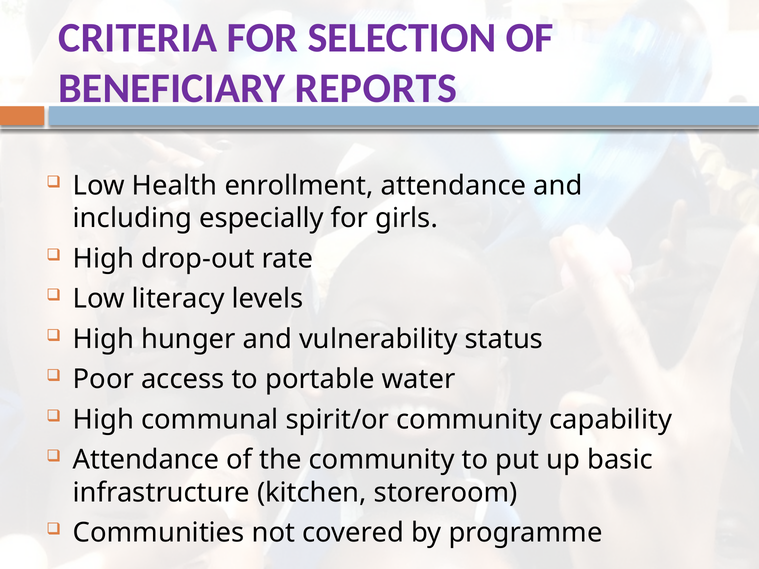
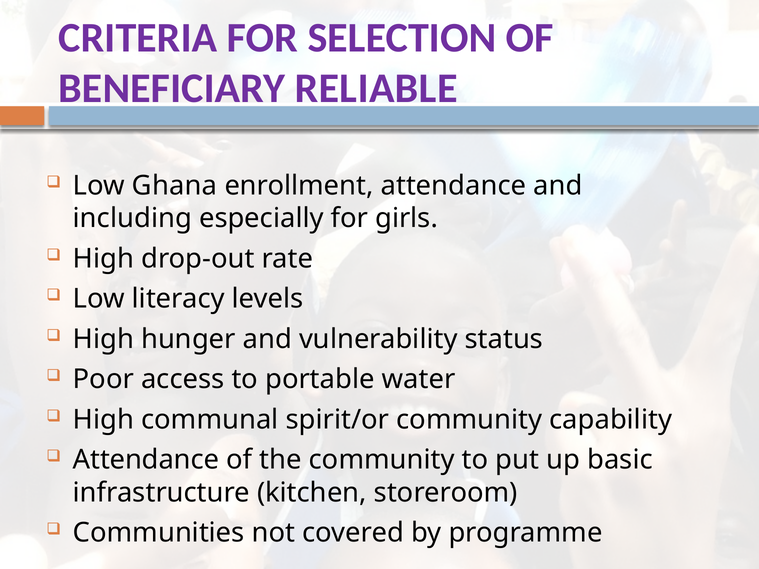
REPORTS: REPORTS -> RELIABLE (376, 88)
Health: Health -> Ghana (175, 186)
